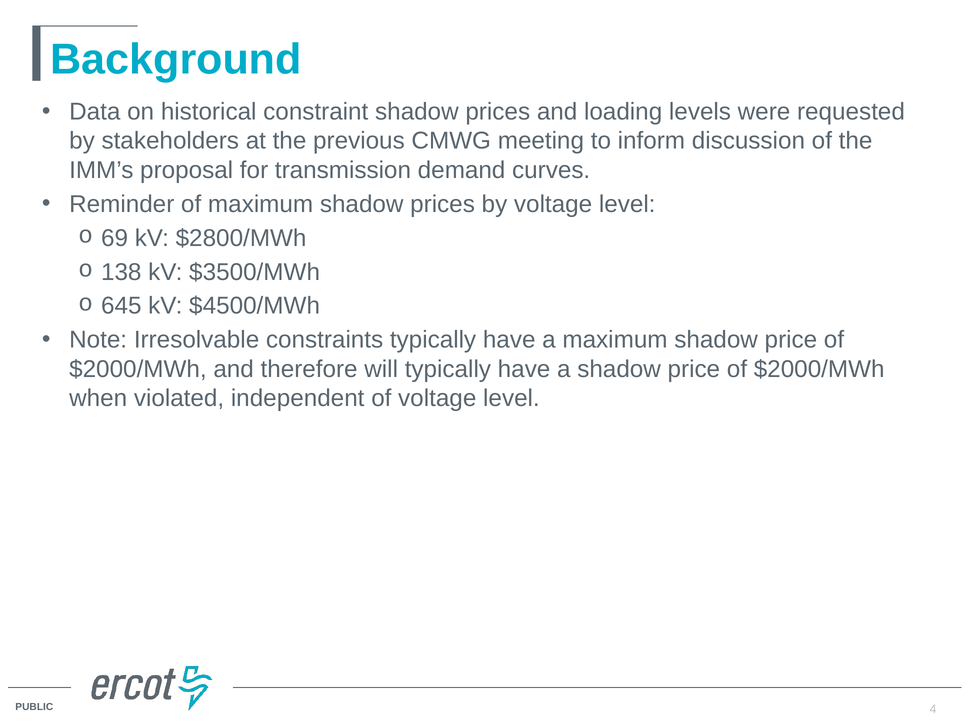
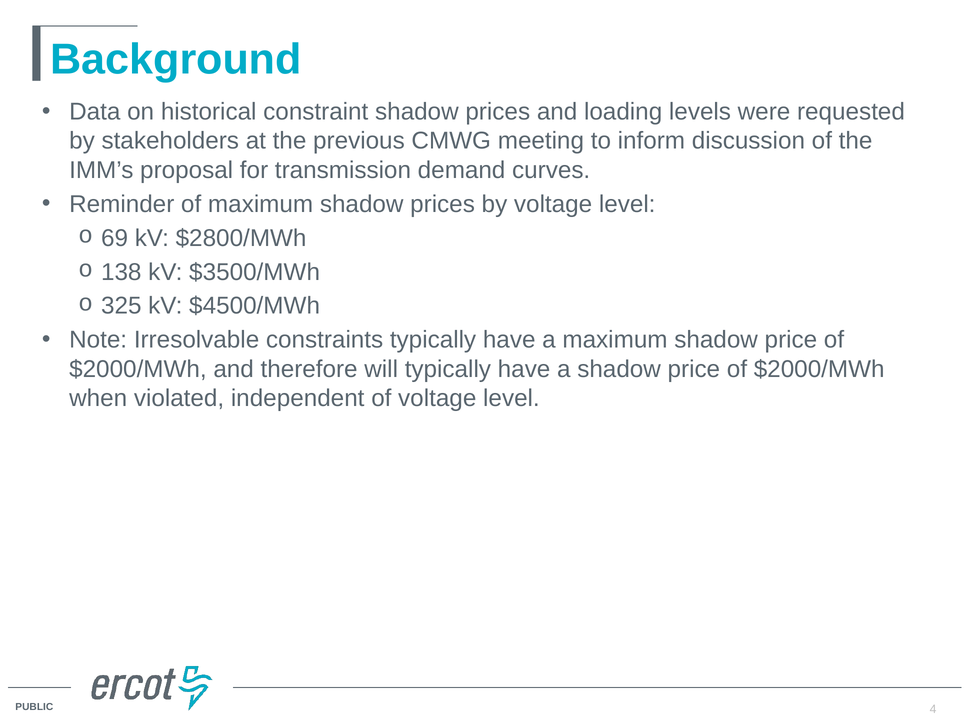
645: 645 -> 325 (121, 306)
